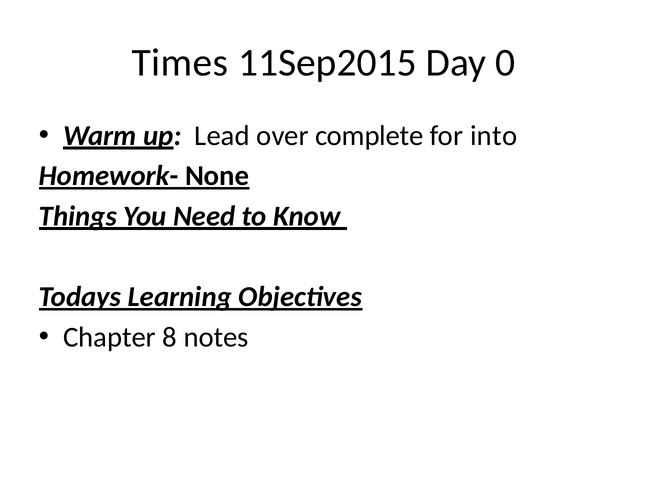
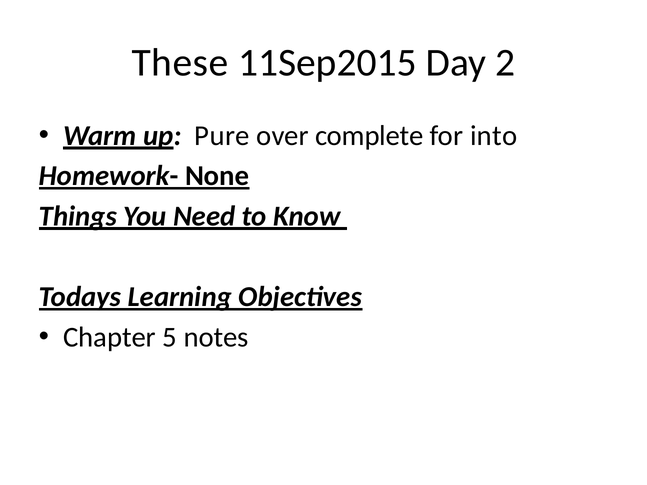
Times: Times -> These (180, 63)
0: 0 -> 2 (505, 63)
Lead: Lead -> Pure (222, 136)
8: 8 -> 5 (170, 337)
